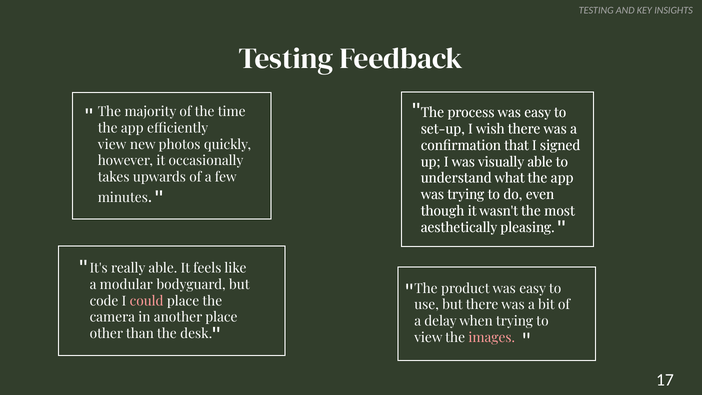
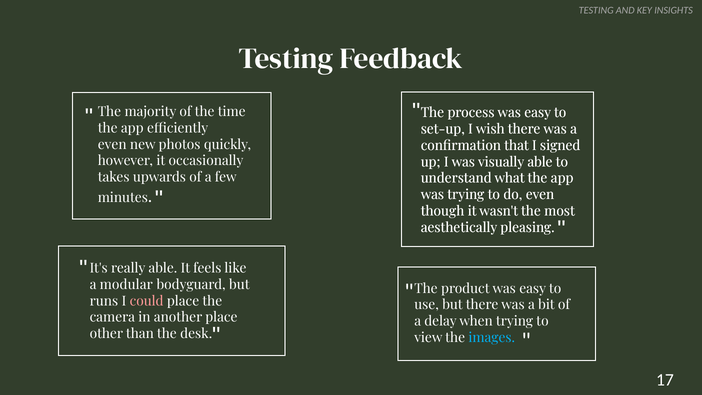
view: view -> even (112, 145)
code: code -> runs (104, 301)
images colour: pink -> light blue (492, 338)
